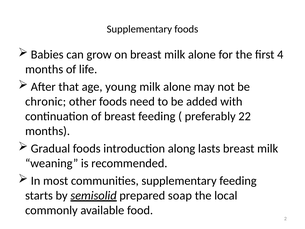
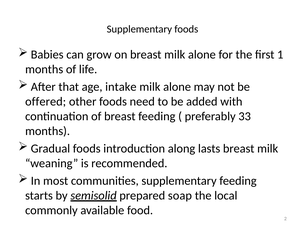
4: 4 -> 1 (280, 54)
young: young -> intake (121, 87)
chronic: chronic -> offered (46, 101)
22: 22 -> 33 (245, 116)
